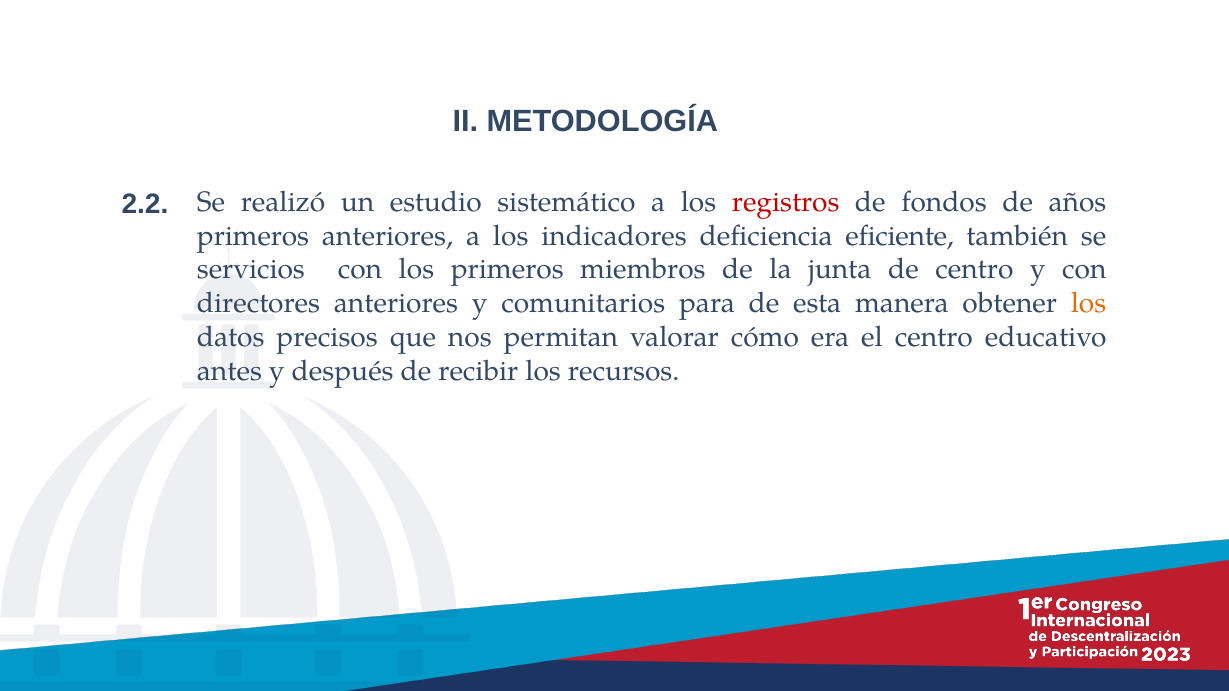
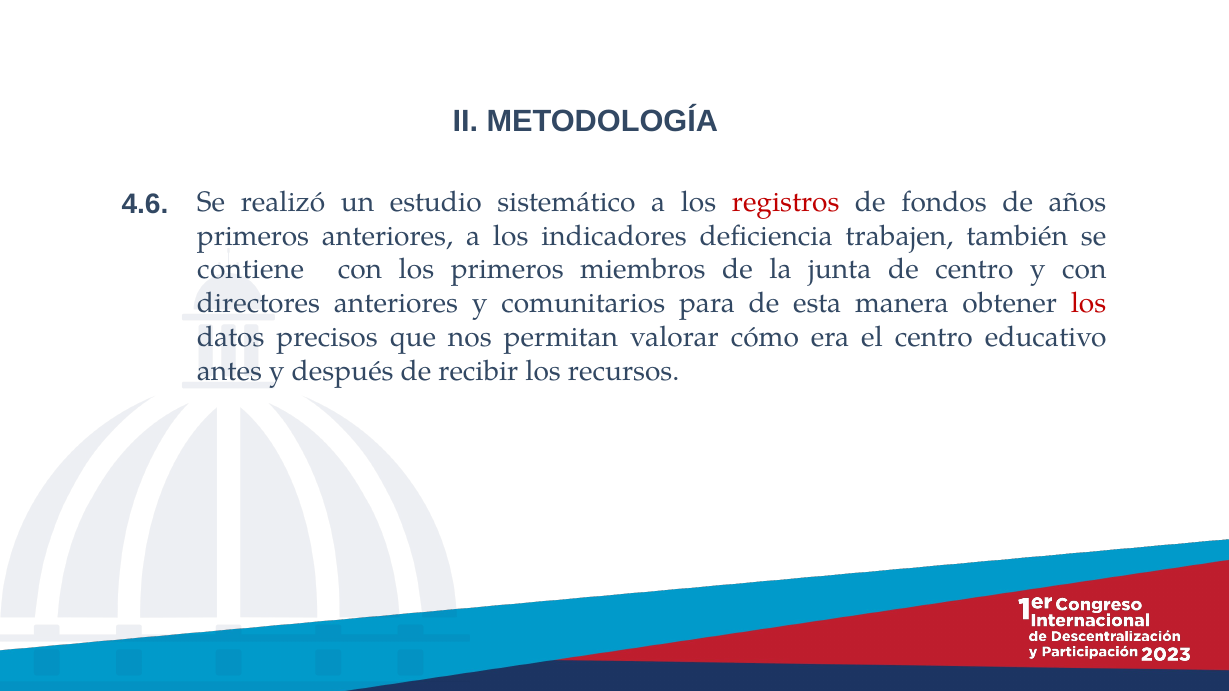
2.2: 2.2 -> 4.6 (145, 204)
eficiente: eficiente -> trabajen (899, 236)
servicios: servicios -> contiene (251, 270)
los colour: orange -> red (1089, 304)
